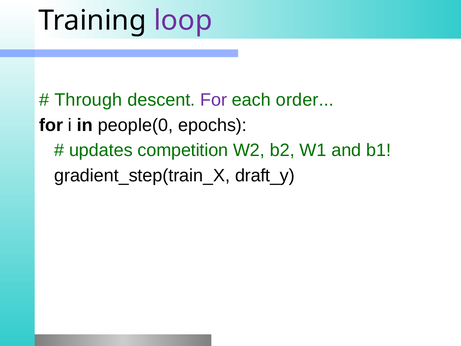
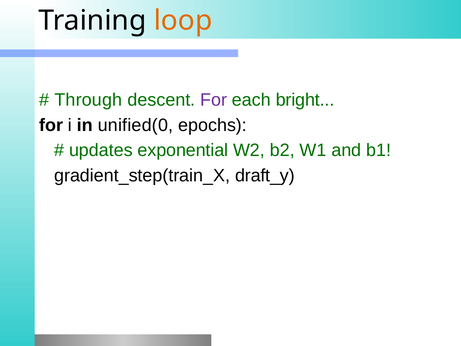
loop colour: purple -> orange (183, 20)
order: order -> bright (305, 100)
people(0: people(0 -> unified(0 (135, 125)
competition: competition -> exponential (183, 150)
